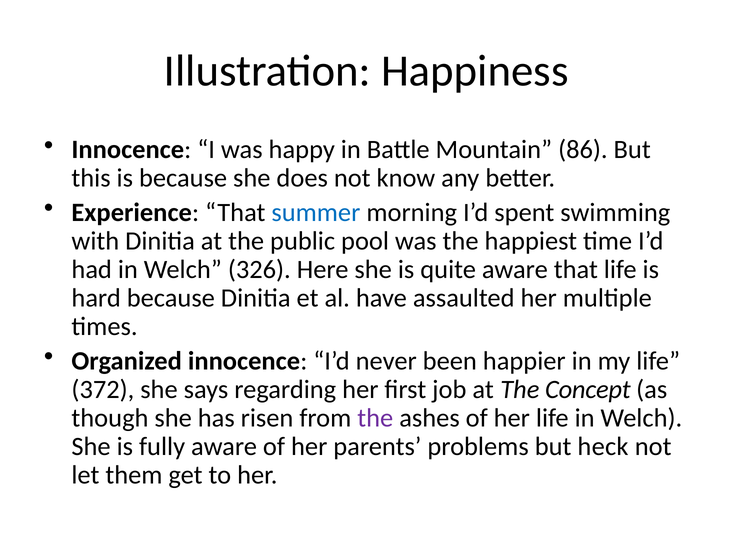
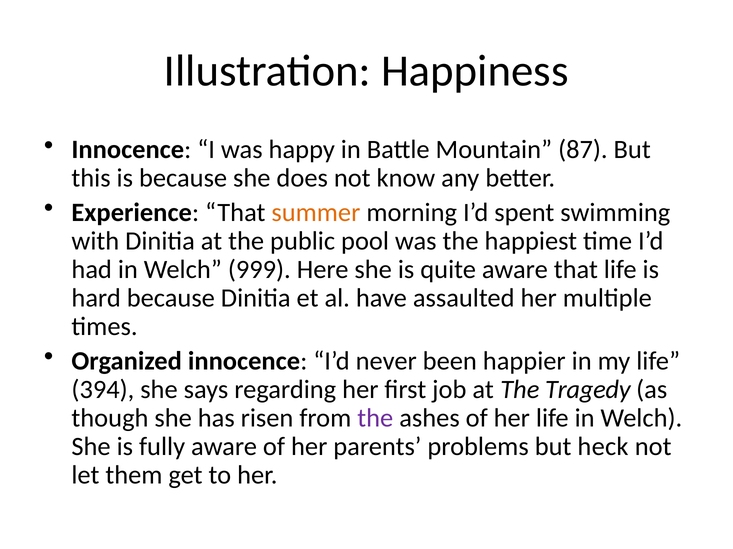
86: 86 -> 87 (583, 150)
summer colour: blue -> orange (316, 213)
326: 326 -> 999 (259, 270)
372: 372 -> 394 (103, 390)
Concept: Concept -> Tragedy (588, 390)
